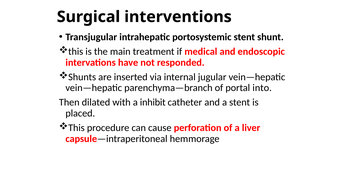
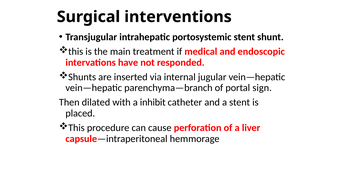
into: into -> sign (262, 88)
